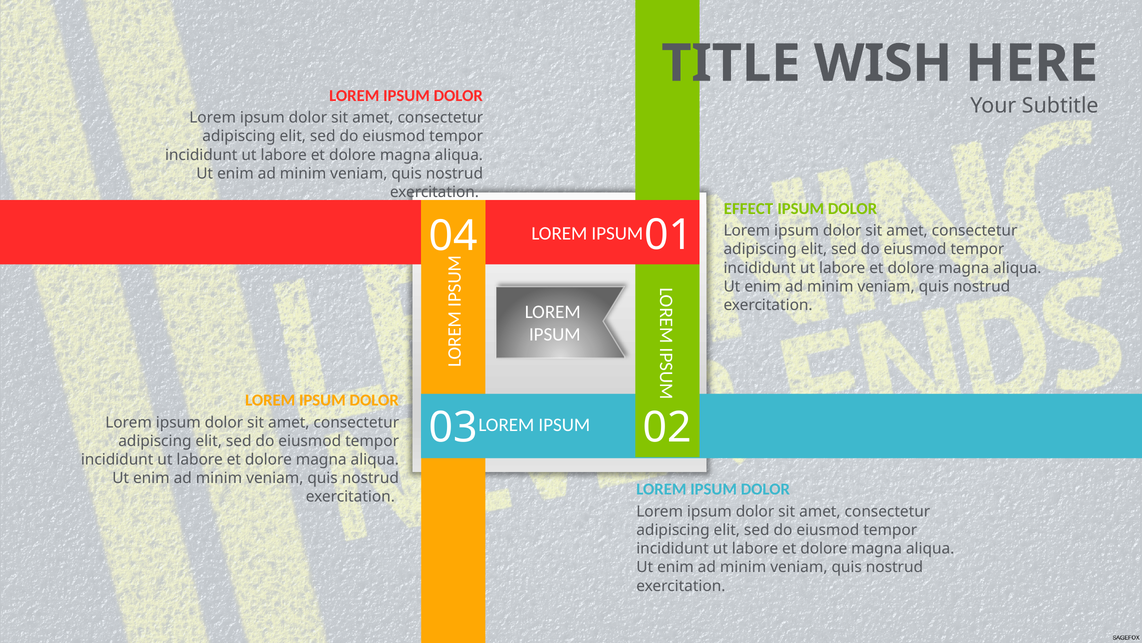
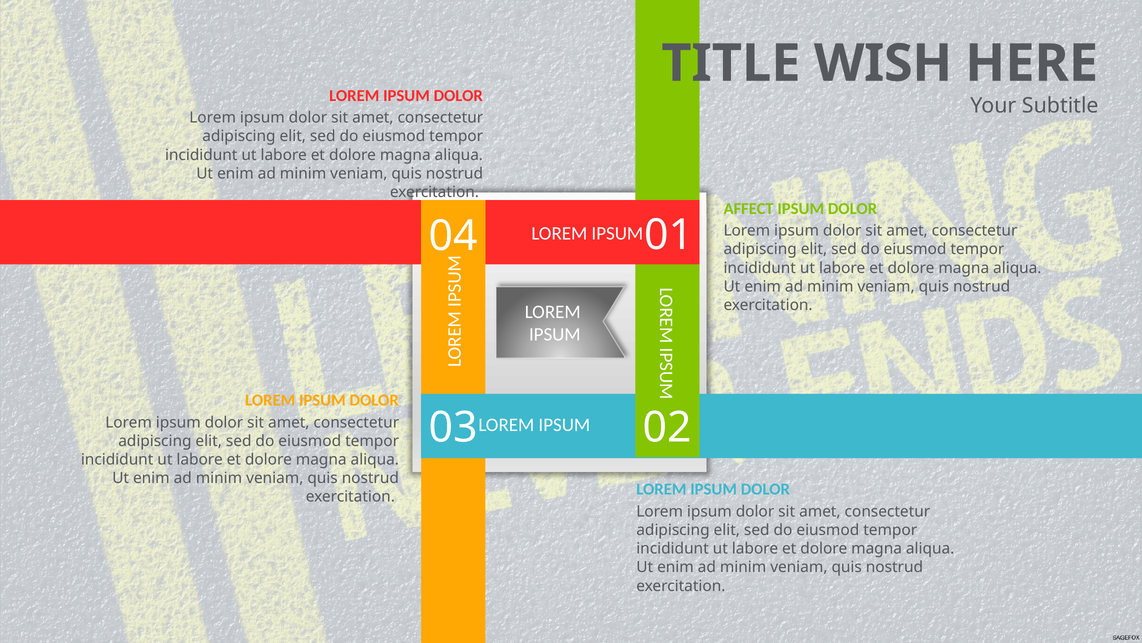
EFFECT: EFFECT -> AFFECT (749, 208)
